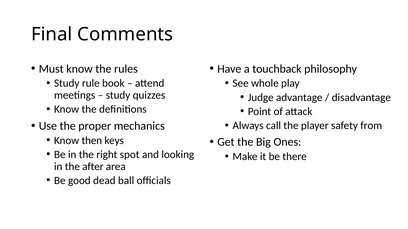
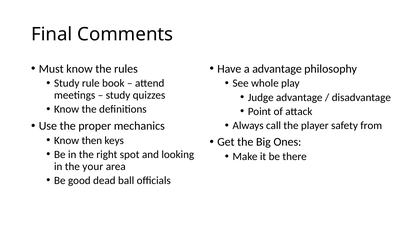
a touchback: touchback -> advantage (277, 69)
after: after -> your (93, 167)
